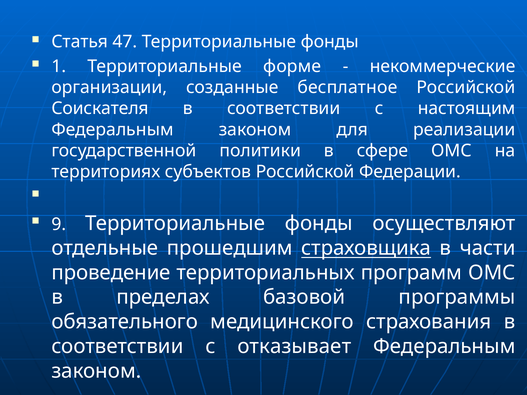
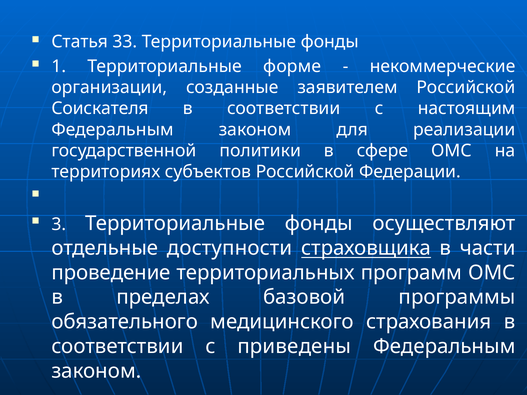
47: 47 -> 33 (125, 42)
бесплатное: бесплатное -> заявителем (348, 88)
9: 9 -> 3 (59, 225)
прошедшим: прошедшим -> доступности (230, 248)
отказывает: отказывает -> приведены (294, 347)
